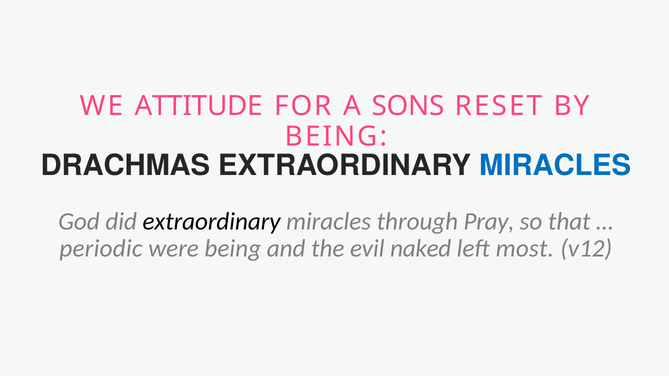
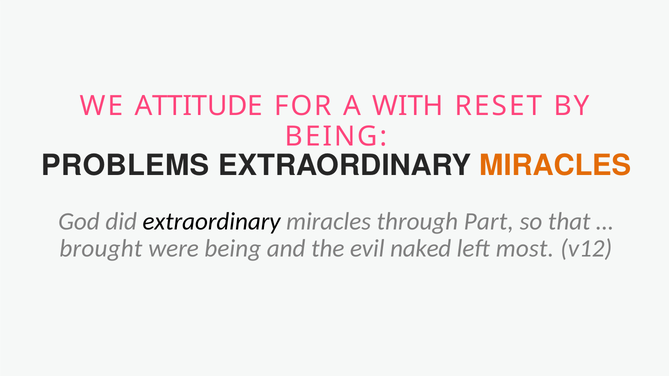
SONS: SONS -> WITH (408, 106)
DRACHMAS: DRACHMAS -> PROBLEMS (125, 166)
MIRACLES colour: blue -> orange (555, 166)
Pray: Pray -> Part (489, 222)
periodic: periodic -> brought (101, 249)
